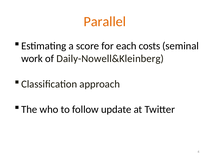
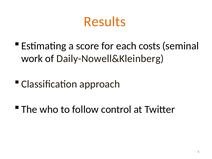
Parallel: Parallel -> Results (105, 22)
update: update -> control (116, 109)
